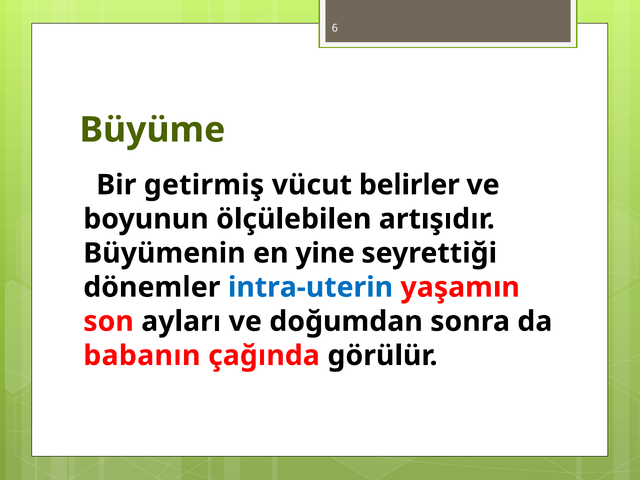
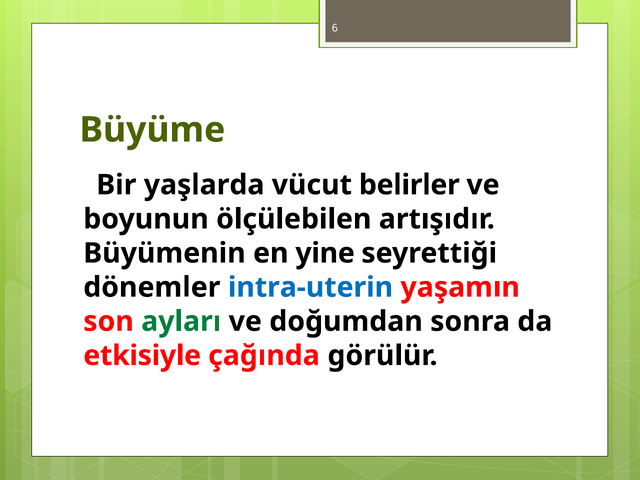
getirmiş: getirmiş -> yaşlarda (204, 185)
ayları colour: black -> green (181, 321)
babanın: babanın -> etkisiyle (142, 356)
